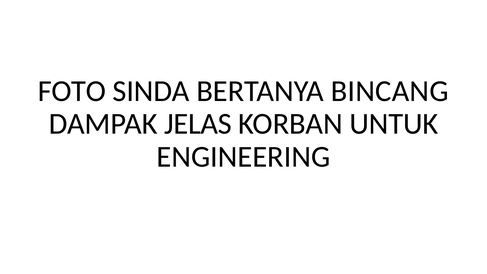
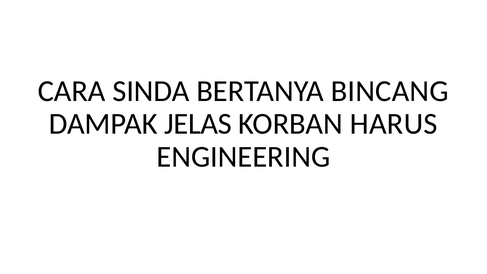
FOTO: FOTO -> CARA (72, 91)
UNTUK: UNTUK -> HARUS (394, 124)
